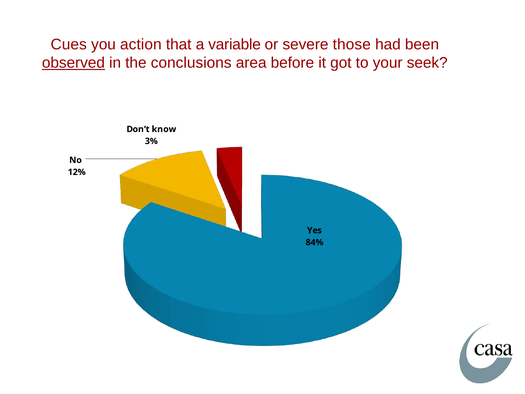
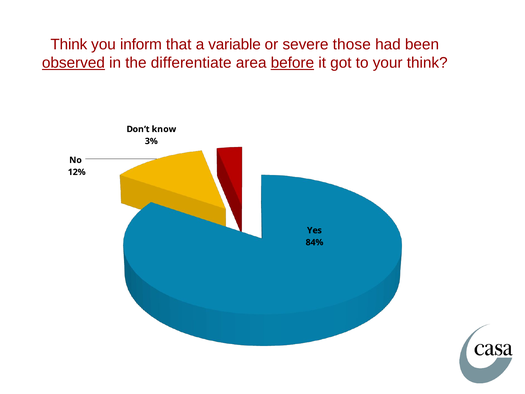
Cues: Cues -> Think (69, 44)
action: action -> inform (141, 44)
conclusions: conclusions -> differentiate (191, 63)
before underline: none -> present (292, 63)
your seek: seek -> think (427, 63)
